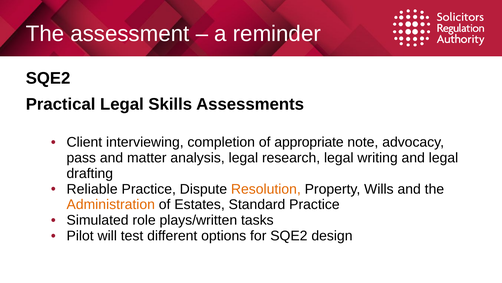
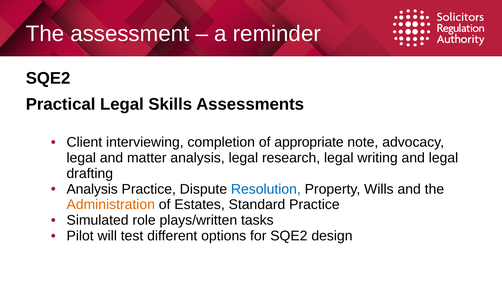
pass: pass -> legal (81, 158)
Reliable: Reliable -> Analysis (92, 189)
Resolution colour: orange -> blue (266, 189)
